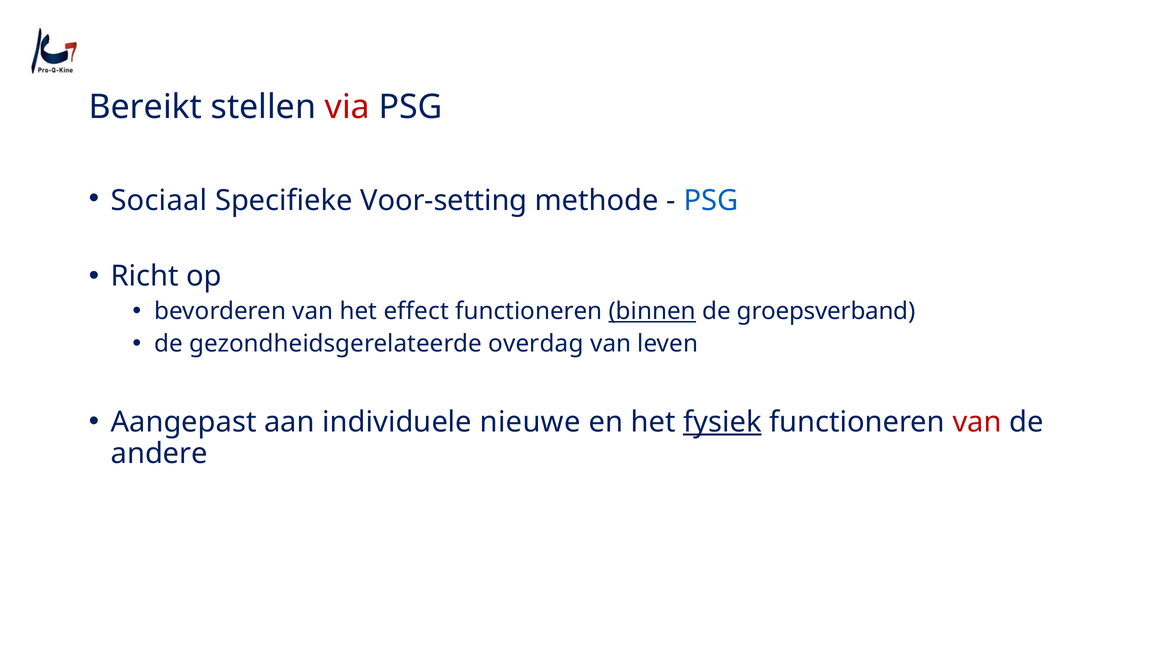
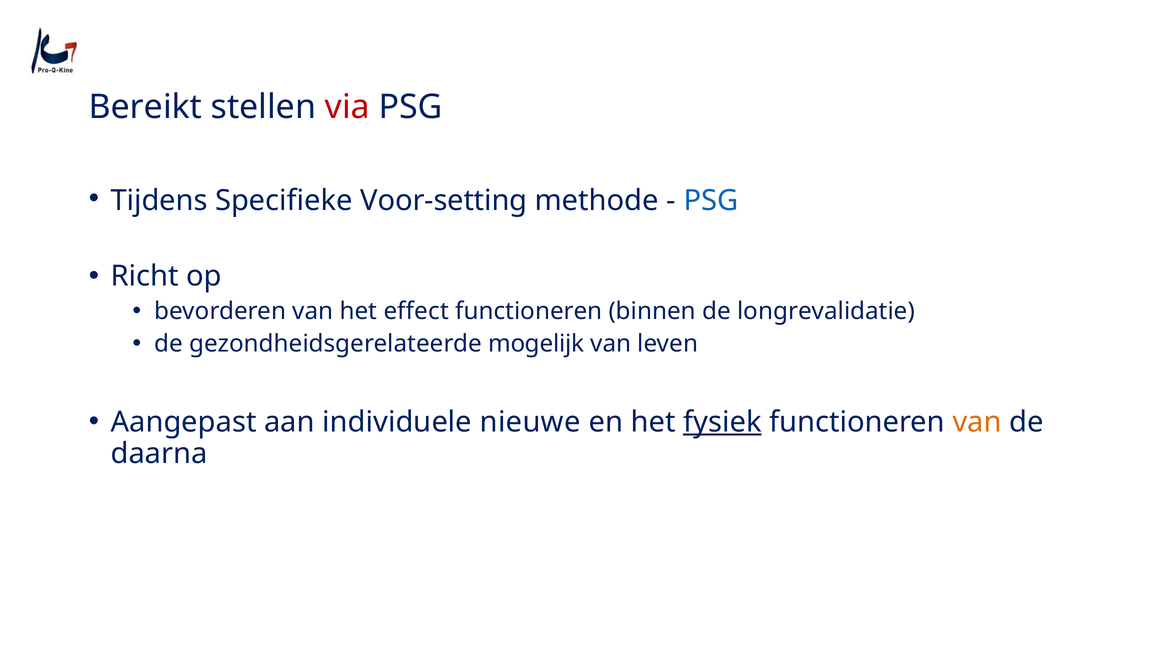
Sociaal: Sociaal -> Tijdens (159, 201)
binnen underline: present -> none (652, 311)
groepsverband: groepsverband -> longrevalidatie (826, 311)
overdag: overdag -> mogelijk (536, 344)
van colour: red -> orange (977, 422)
andere: andere -> daarna (159, 454)
